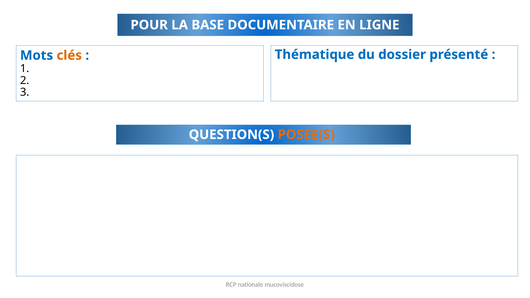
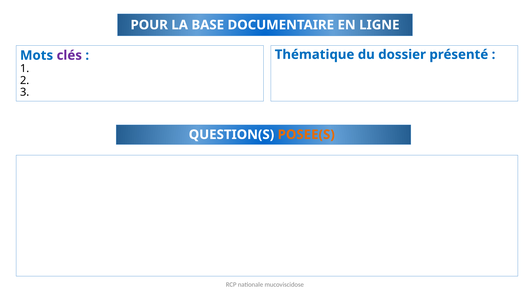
clés colour: orange -> purple (69, 55)
